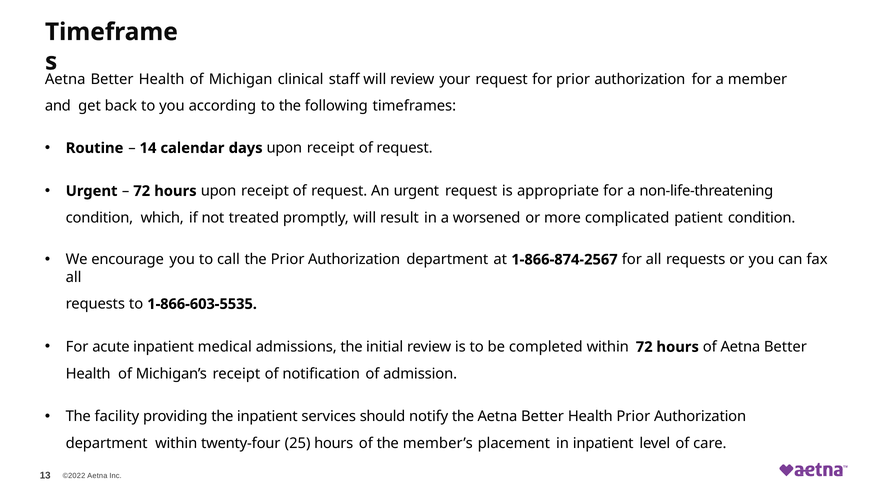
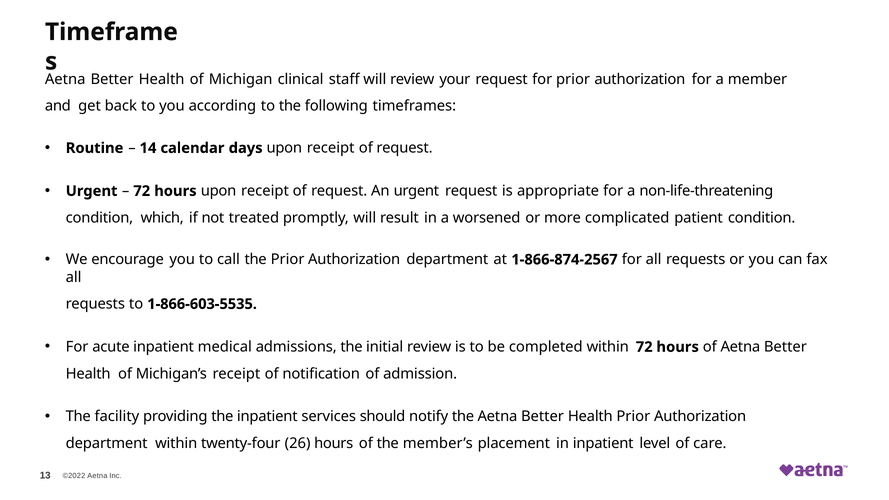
25: 25 -> 26 (298, 443)
